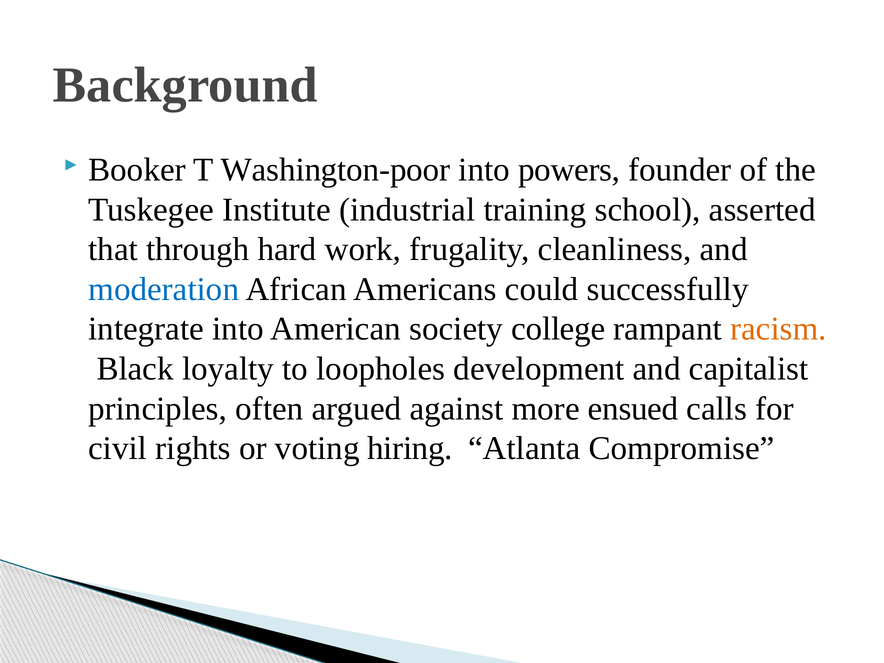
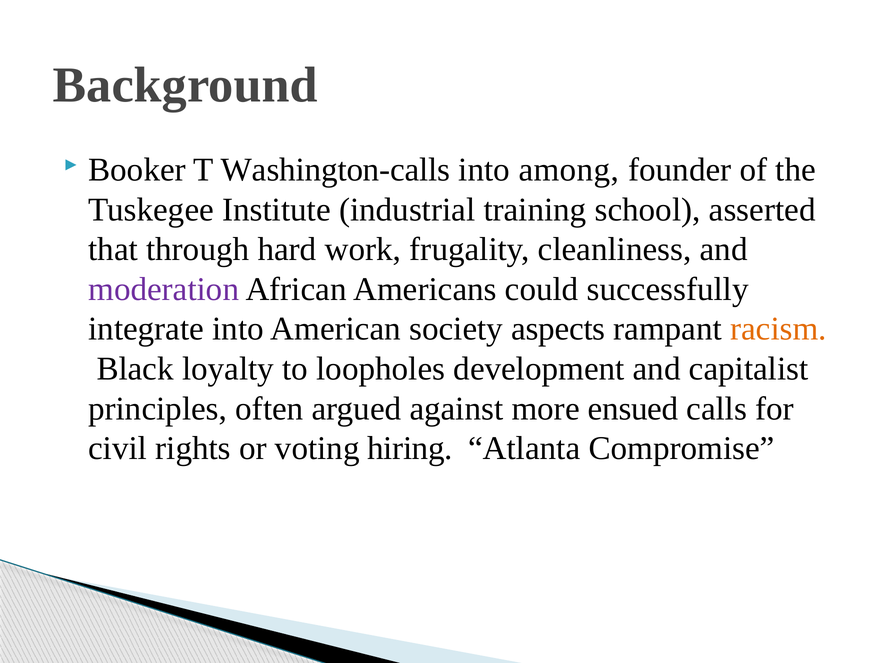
Washington-poor: Washington-poor -> Washington-calls (336, 170)
powers: powers -> among (569, 170)
moderation colour: blue -> purple (164, 289)
college: college -> aspects (558, 329)
